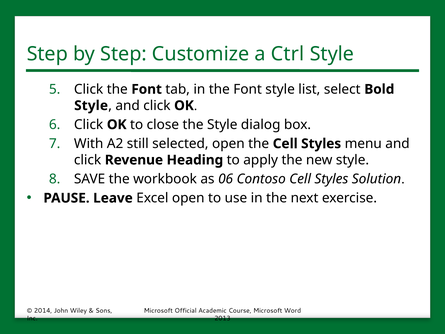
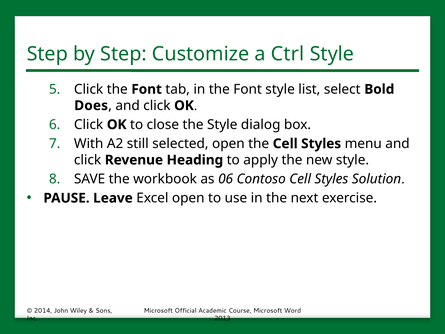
Style: Style -> Does (91, 106)
